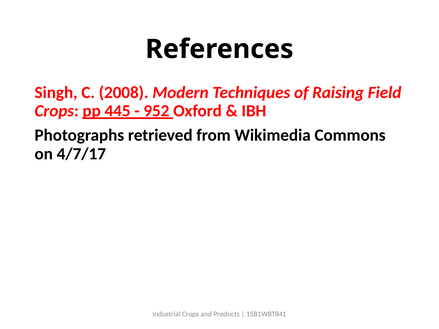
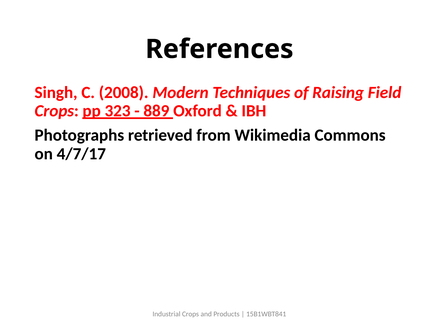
445: 445 -> 323 (118, 111)
952: 952 -> 889 (156, 111)
